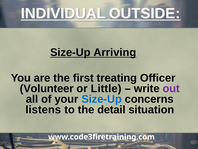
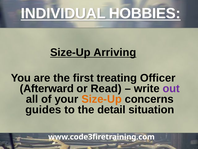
OUTSIDE: OUTSIDE -> HOBBIES (145, 13)
Volunteer: Volunteer -> Afterward (47, 88)
Little: Little -> Read (106, 88)
Size-Up colour: blue -> orange (102, 99)
listens: listens -> guides (43, 109)
